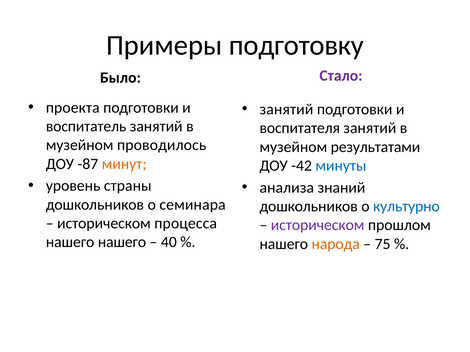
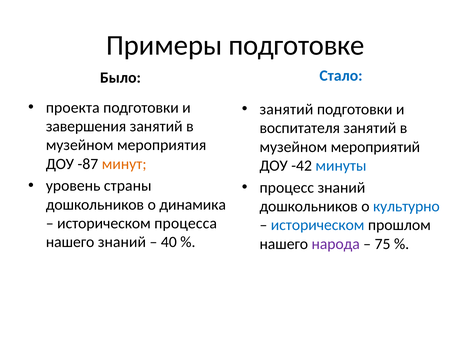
подготовку: подготовку -> подготовке (296, 45)
Стало colour: purple -> blue (341, 76)
воспитатель: воспитатель -> завершения (86, 126)
проводилось: проводилось -> мероприятия (162, 145)
результатами: результатами -> мероприятий (375, 147)
анализа: анализа -> процесс (287, 188)
семинара: семинара -> динамика (193, 205)
историческом colour: purple -> blue (318, 225)
нашего нашего: нашего -> знаний (122, 242)
народа colour: orange -> purple (336, 244)
